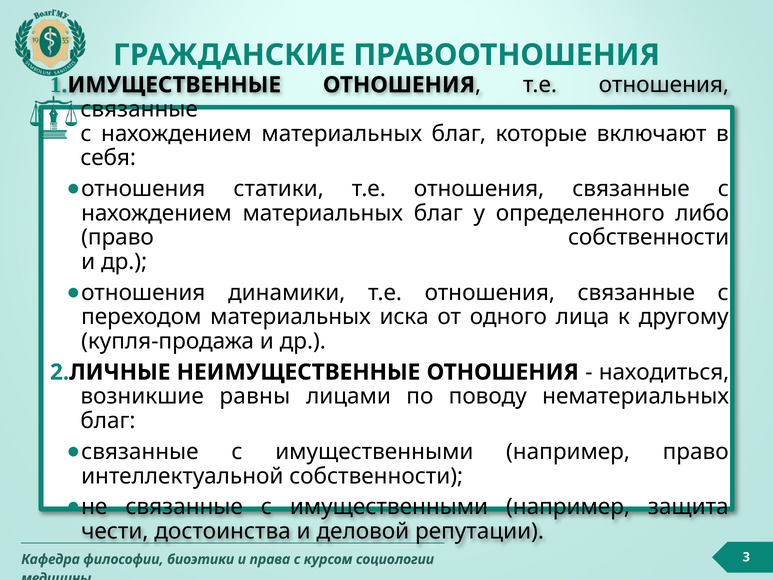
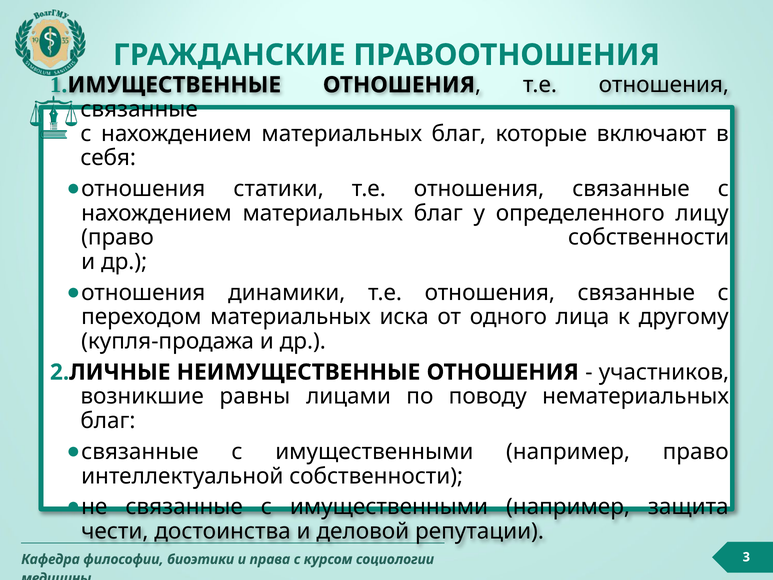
либо: либо -> лицу (702, 213)
находиться: находиться -> участников (664, 372)
